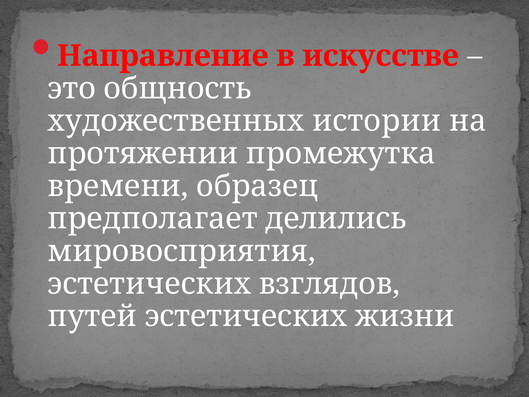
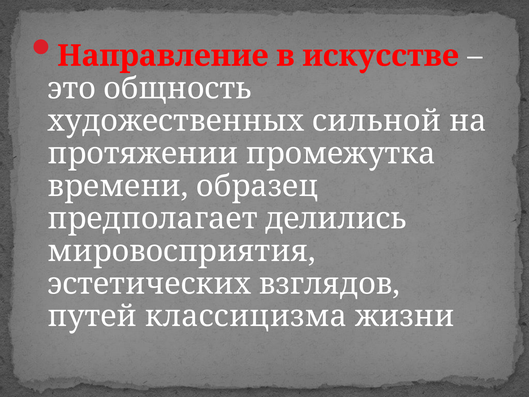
истории: истории -> сильной (377, 121)
путей эстетических: эстетических -> классицизма (246, 316)
